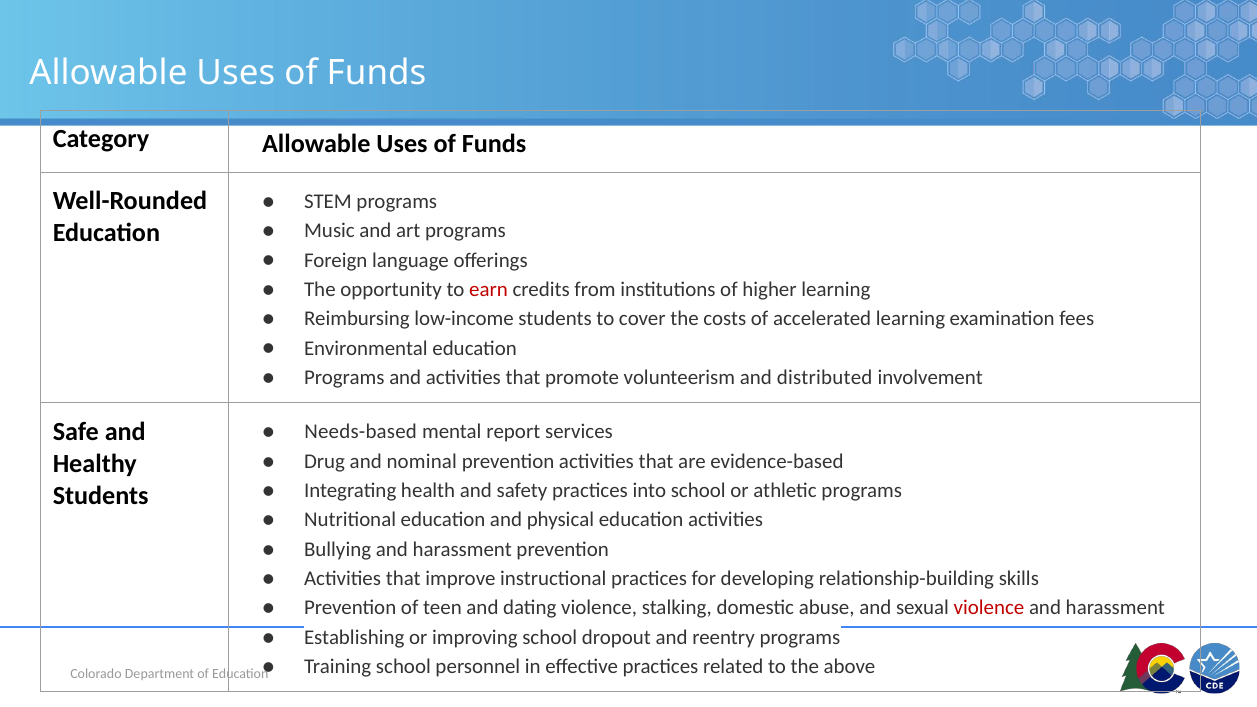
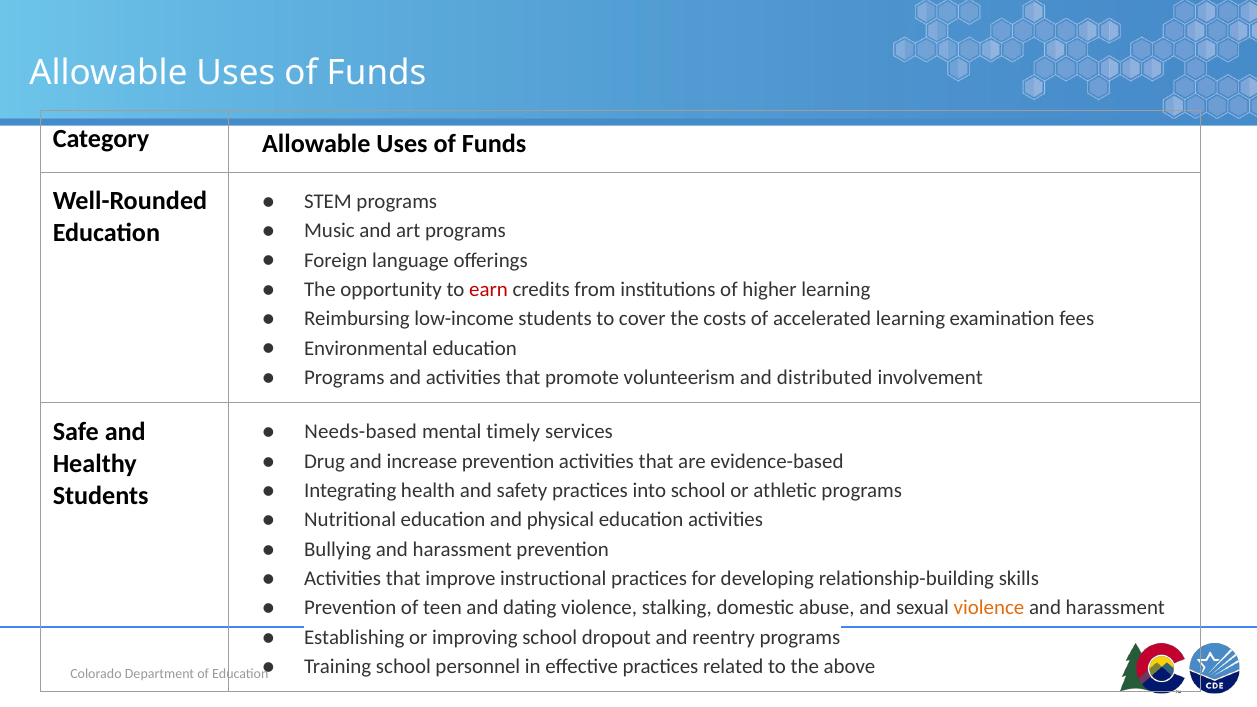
report: report -> timely (513, 432)
nominal: nominal -> increase (422, 461)
violence colour: red -> orange (989, 608)
